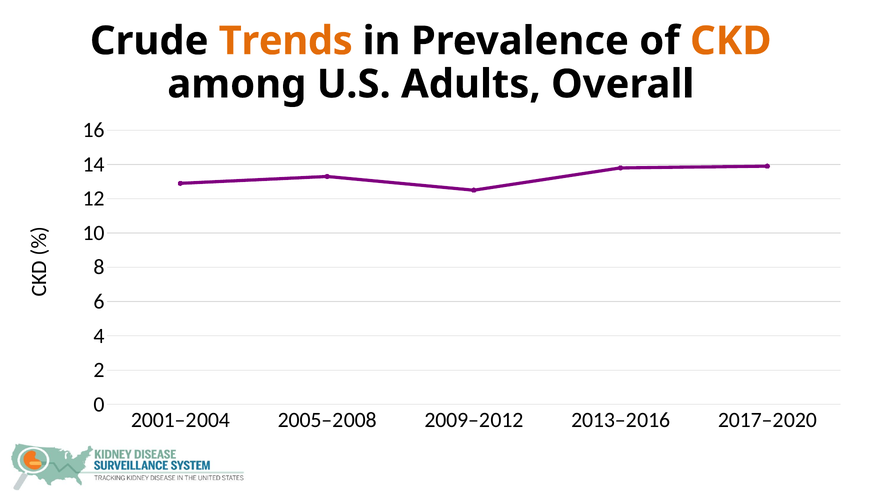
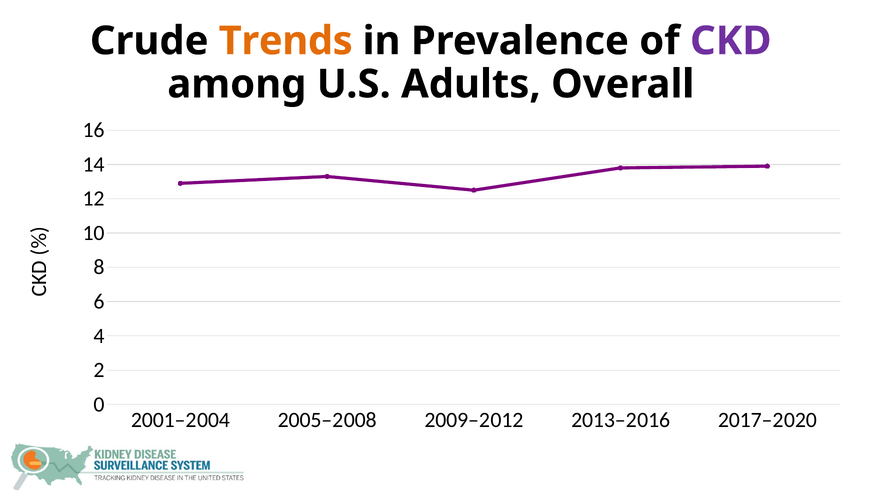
CKD colour: orange -> purple (731, 41)
